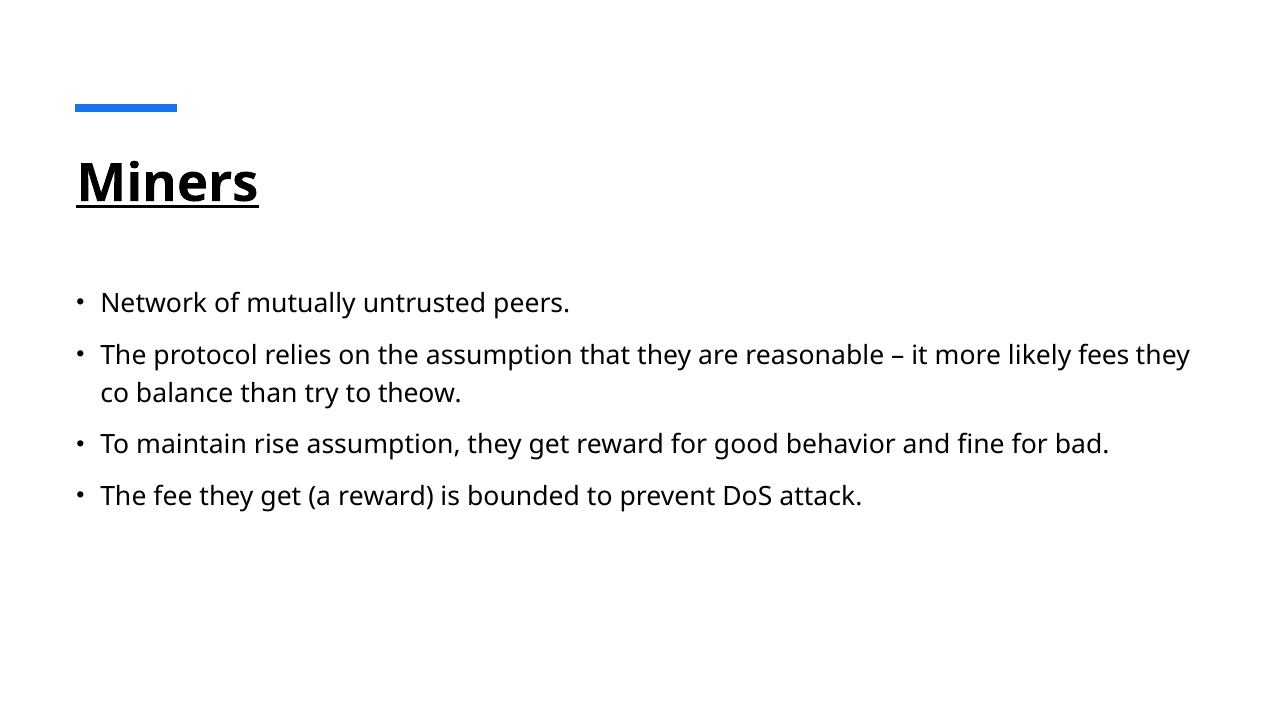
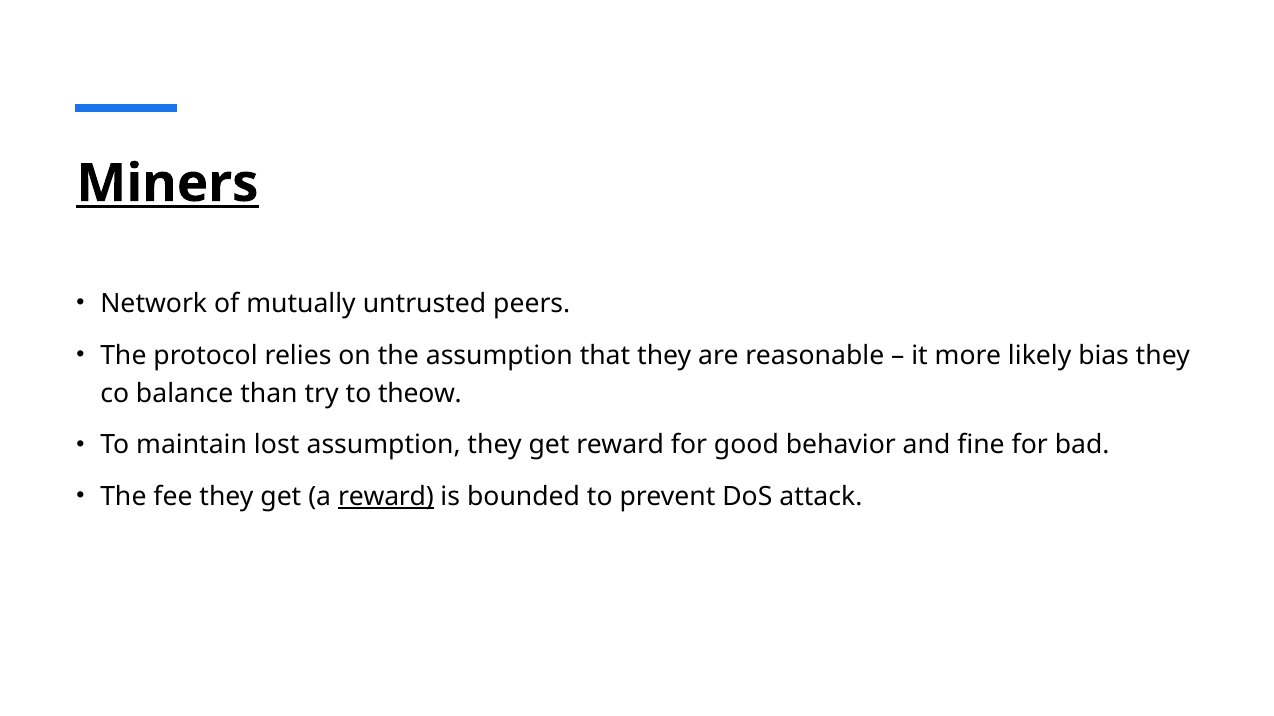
fees: fees -> bias (1104, 356)
rise: rise -> lost (277, 445)
reward underline: none -> present (386, 497)
